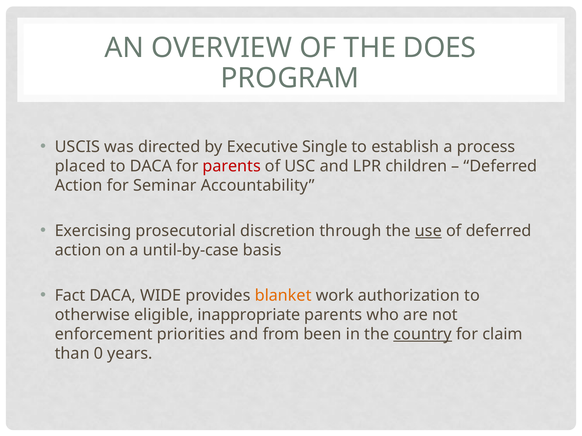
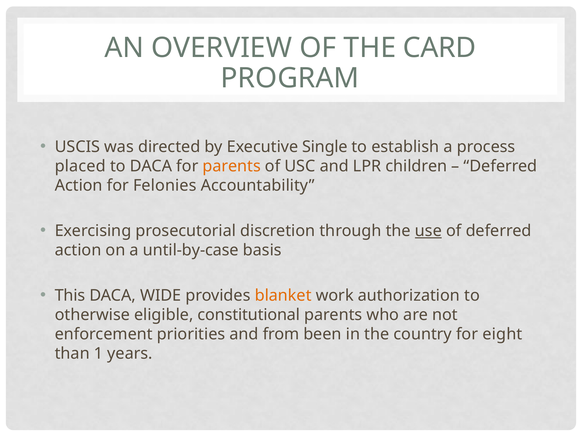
DOES: DOES -> CARD (440, 48)
parents colour: red -> orange (232, 166)
Seminar: Seminar -> Felonies (165, 186)
Fact: Fact -> This (70, 296)
inappropriate: inappropriate -> constitutional (249, 315)
country underline: present -> none (423, 335)
claim: claim -> eight (502, 335)
0: 0 -> 1 (98, 354)
